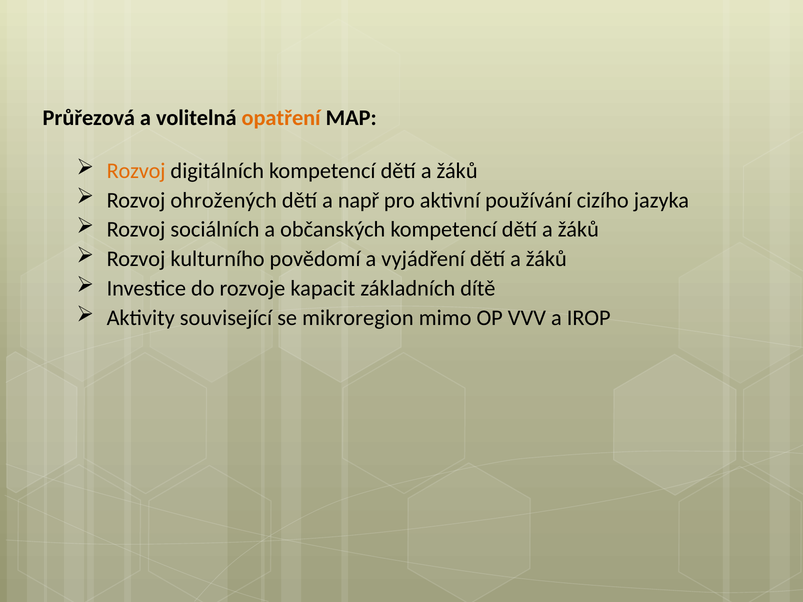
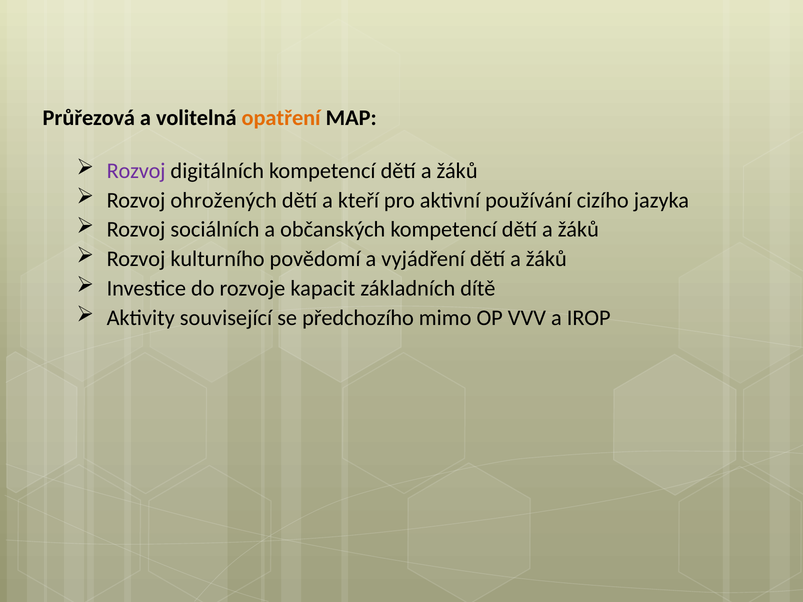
Rozvoj colour: orange -> purple (136, 171)
např: např -> kteří (358, 200)
mikroregion: mikroregion -> předchozího (358, 318)
